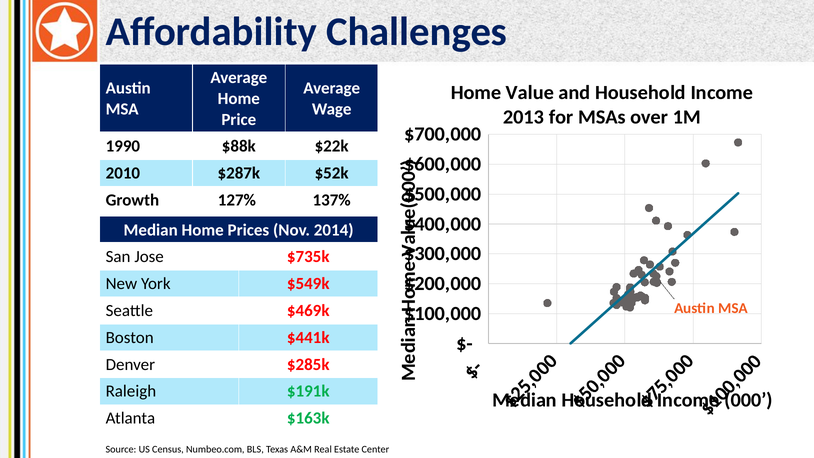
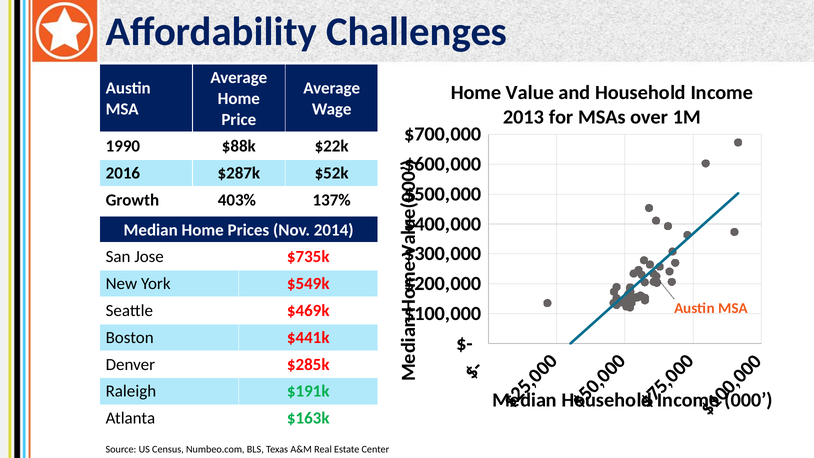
2010: 2010 -> 2016 (123, 173)
127%: 127% -> 403% (237, 200)
